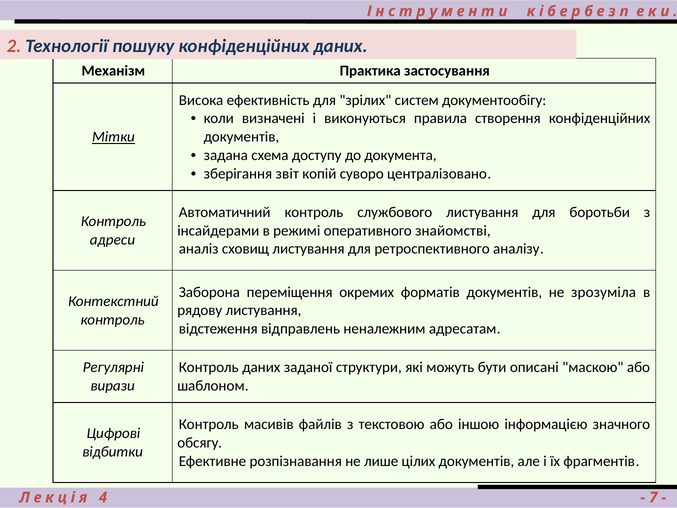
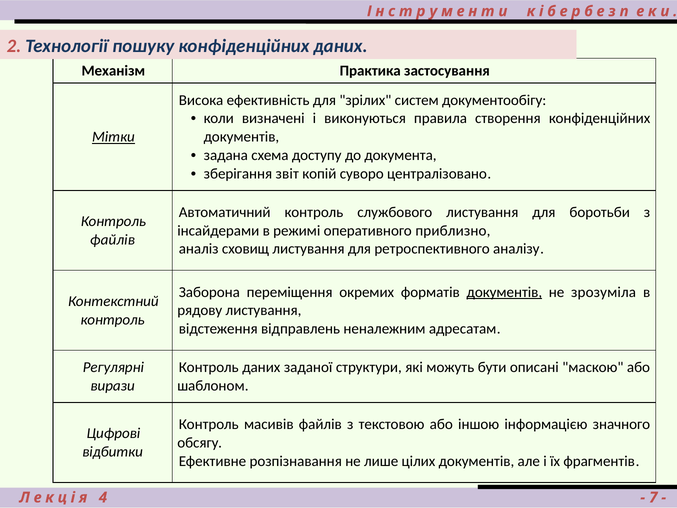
знайомстві: знайомстві -> приблизно (453, 230)
адреси: адреси -> файлів (112, 240)
документів underline: none -> present (504, 292)
